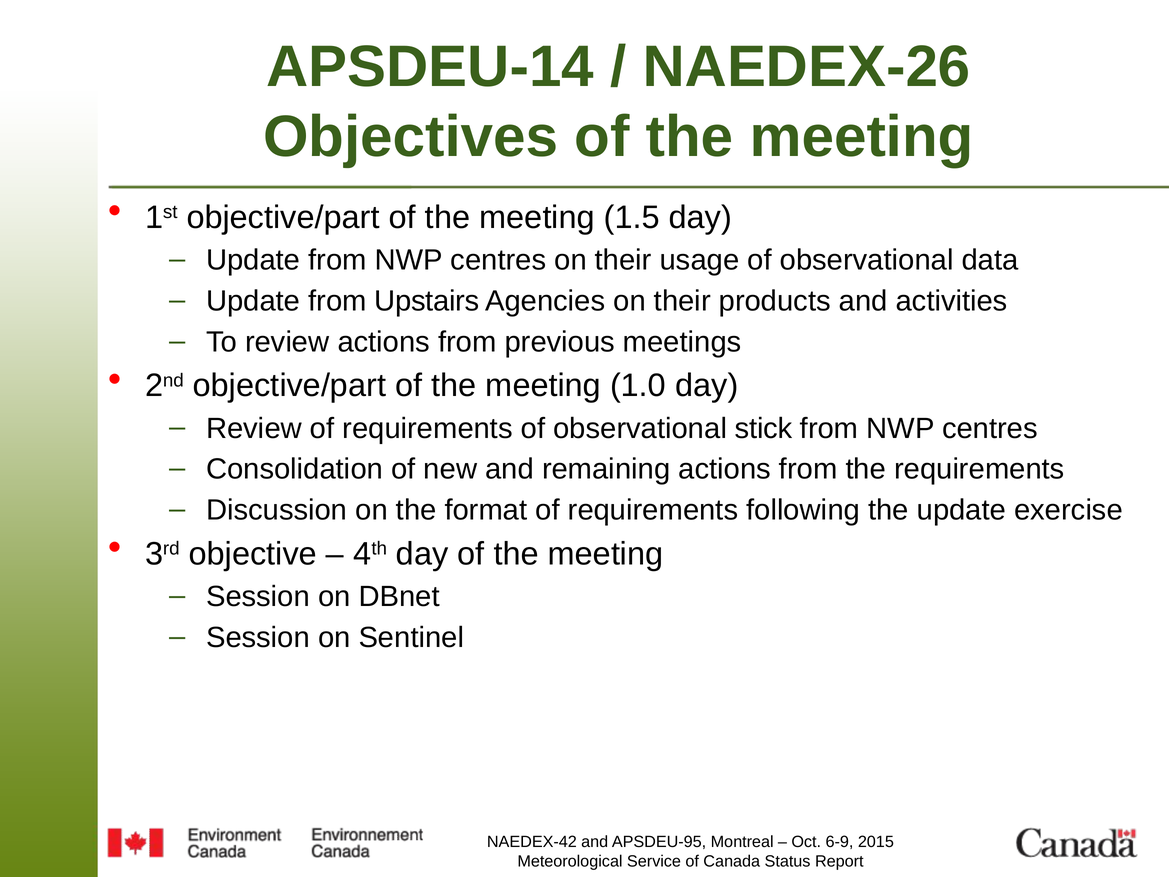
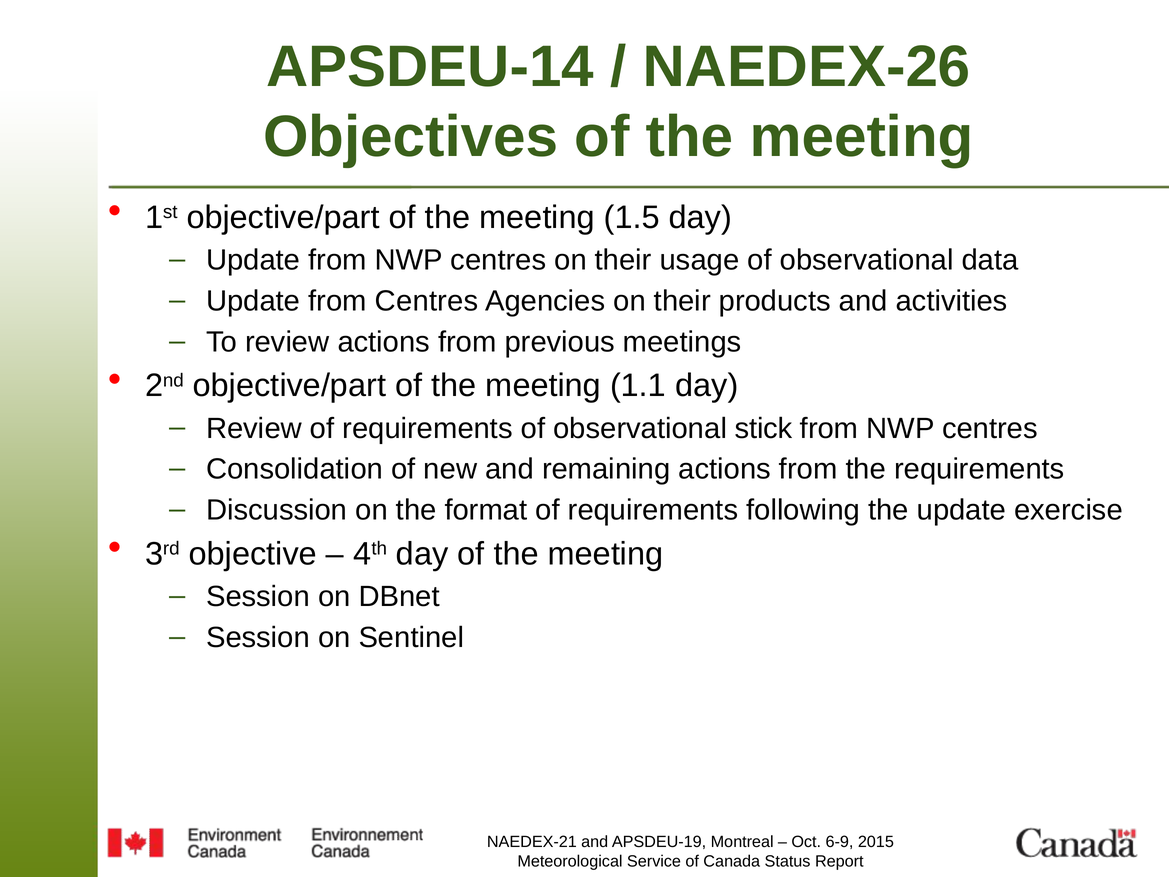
from Upstairs: Upstairs -> Centres (427, 301)
1.0: 1.0 -> 1.1 (638, 386)
NAEDEX-42: NAEDEX-42 -> NAEDEX-21 (532, 842)
APSDEU-95: APSDEU-95 -> APSDEU-19 (659, 842)
